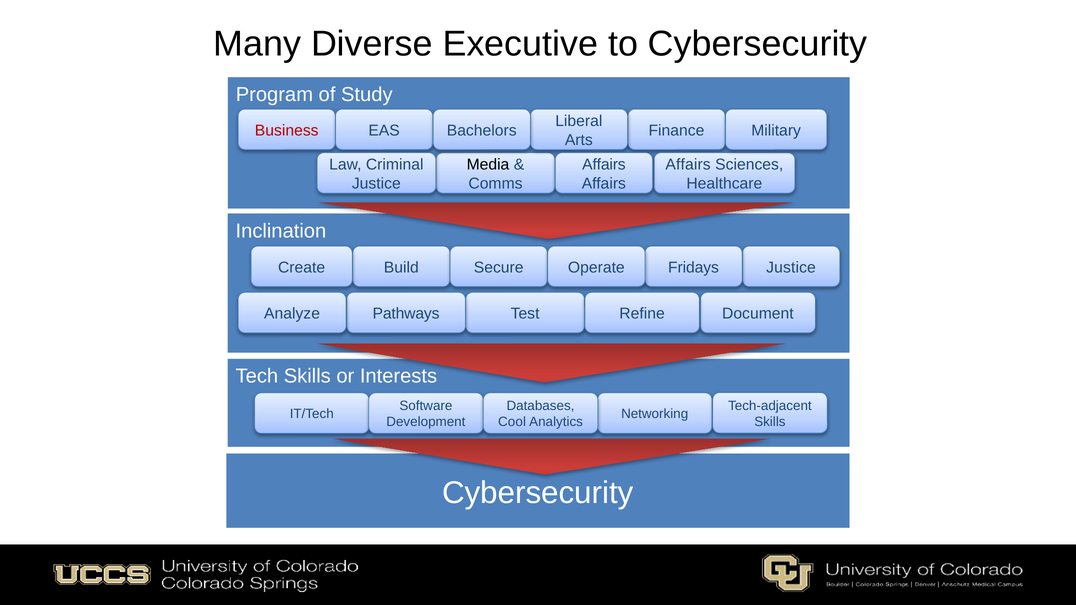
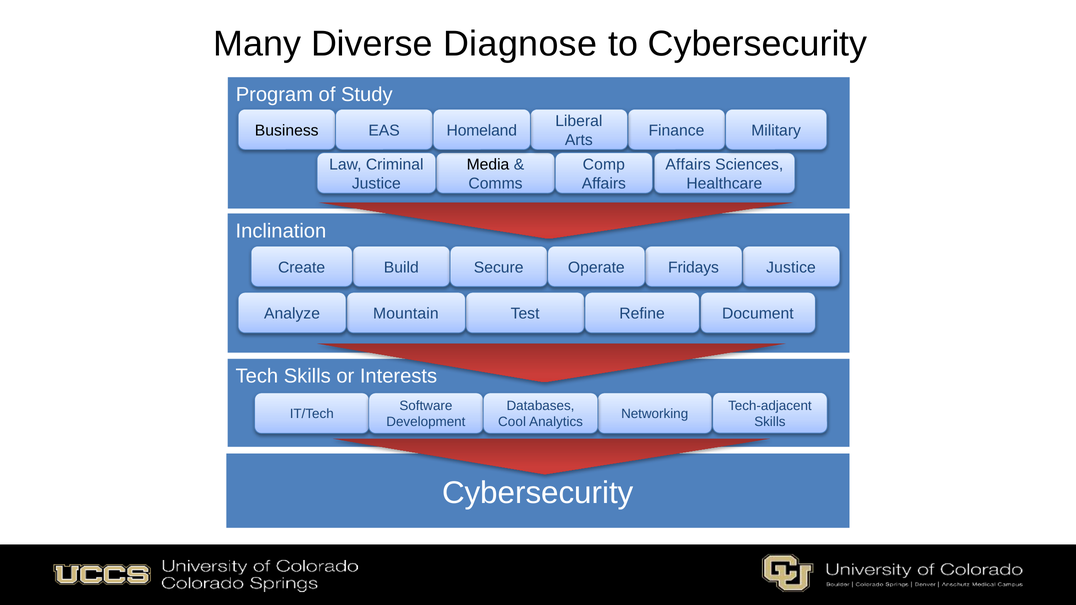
Executive: Executive -> Diagnose (520, 44)
Business colour: red -> black (287, 131)
Bachelors: Bachelors -> Homeland (482, 131)
Affairs: Affairs -> Comp (604, 165)
Pathways: Pathways -> Mountain (406, 314)
